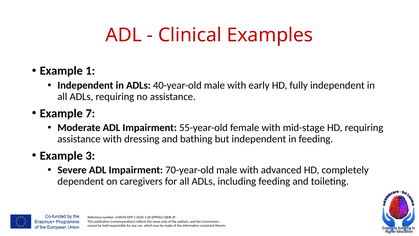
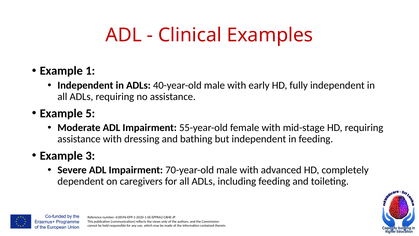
7: 7 -> 5 (90, 113)
